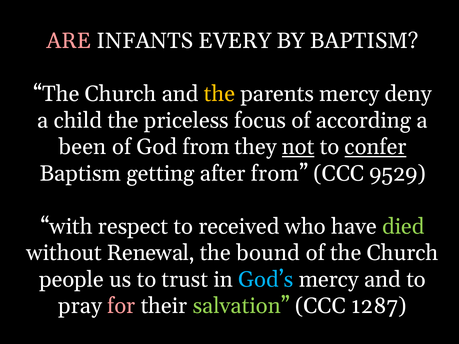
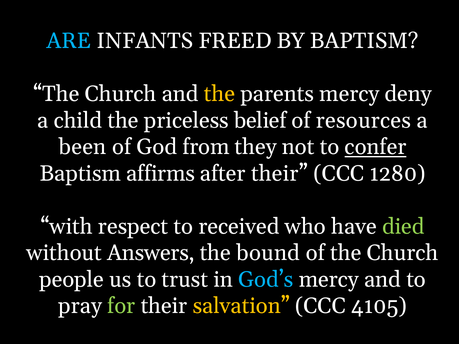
ARE colour: pink -> light blue (69, 41)
EVERY: EVERY -> FREED (235, 41)
focus: focus -> belief (260, 121)
according: according -> resources (363, 121)
not underline: present -> none (298, 147)
getting: getting -> affirms (161, 174)
after from: from -> their (279, 174)
9529: 9529 -> 1280 (398, 174)
Renewal: Renewal -> Answers (151, 253)
for colour: pink -> light green (121, 306)
salvation colour: light green -> yellow (241, 306)
1287: 1287 -> 4105 (379, 306)
